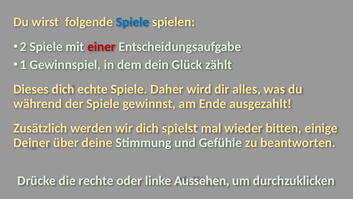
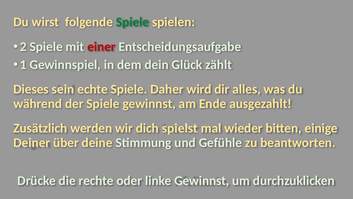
Spiele colour: blue -> green (133, 22)
Dieses dich: dich -> sein (63, 89)
linke Aussehen: Aussehen -> Gewinnst (202, 180)
